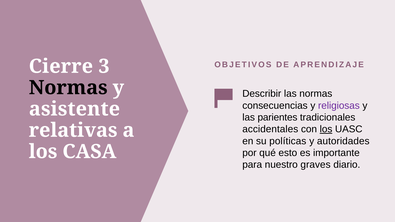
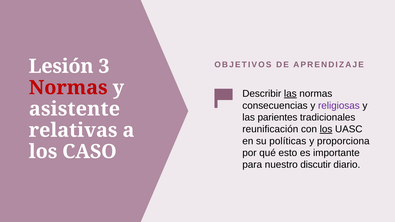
Cierre: Cierre -> Lesión (61, 66)
Normas colour: black -> red (68, 88)
las underline: none -> present (290, 94)
accidentales: accidentales -> reunificación (270, 129)
autoridades: autoridades -> proporciona (343, 141)
CASA: CASA -> CASO (89, 152)
graves: graves -> discutir (316, 165)
